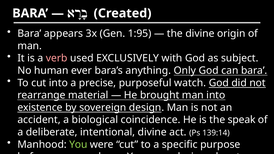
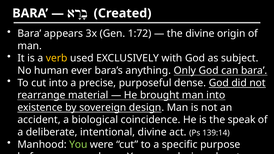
1:95: 1:95 -> 1:72 (140, 34)
verb colour: pink -> yellow (57, 58)
watch: watch -> dense (190, 83)
